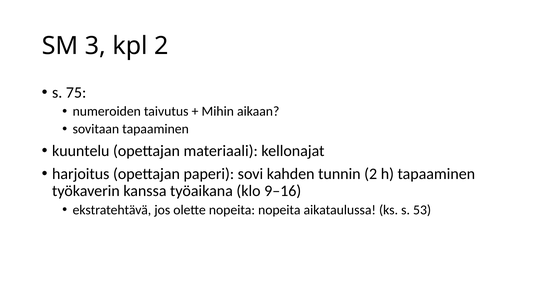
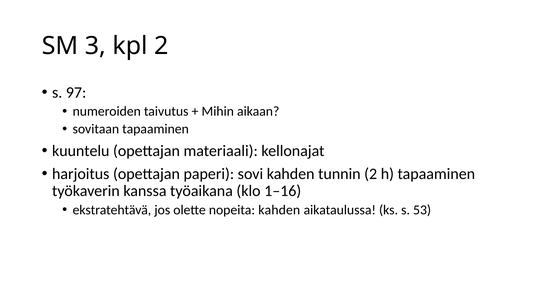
75: 75 -> 97 (76, 93)
9–16: 9–16 -> 1–16 (283, 191)
nopeita nopeita: nopeita -> kahden (279, 210)
